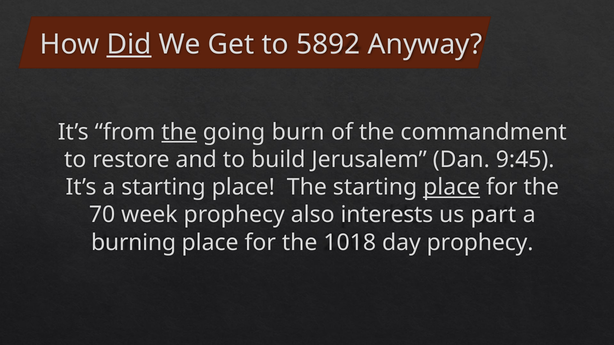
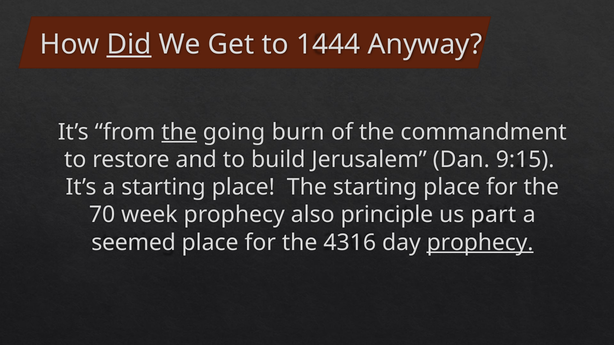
5892: 5892 -> 1444 (328, 44)
9:45: 9:45 -> 9:15 (525, 160)
place underline: present -> none (452, 187)
interests: interests -> principle (387, 215)
burning: burning -> seemed (134, 243)
1018: 1018 -> 4316 (350, 243)
prophecy underline: none -> present (480, 243)
